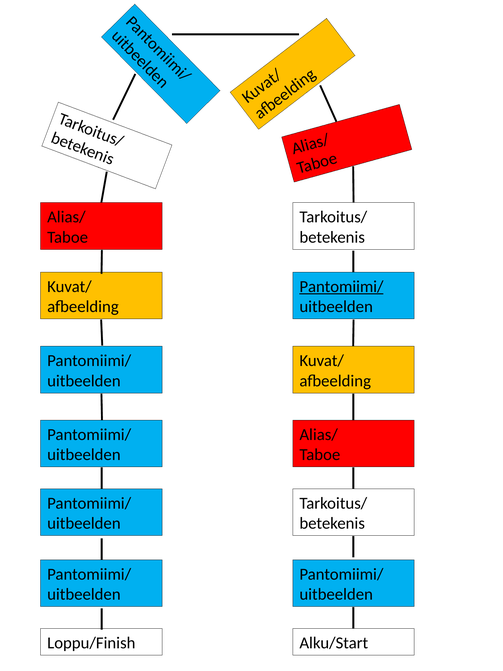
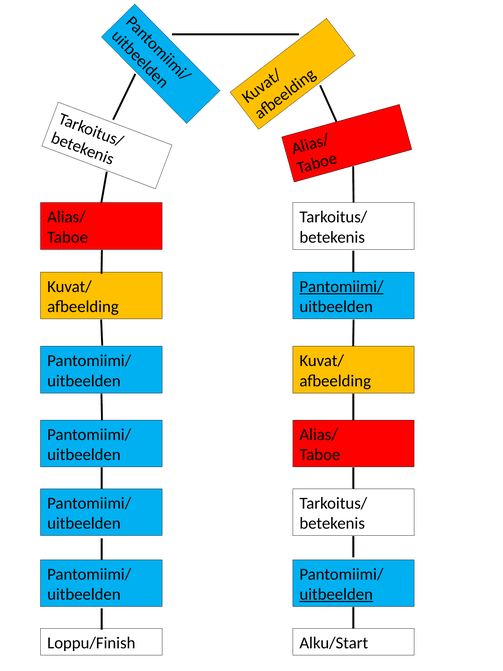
uitbeelden underline: none -> present (336, 594)
